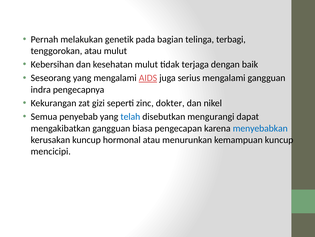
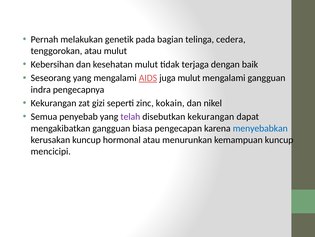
terbagi: terbagi -> cedera (231, 39)
juga serius: serius -> mulut (189, 78)
dokter: dokter -> kokain (170, 103)
telah colour: blue -> purple (130, 116)
disebutkan mengurangi: mengurangi -> kekurangan (211, 116)
